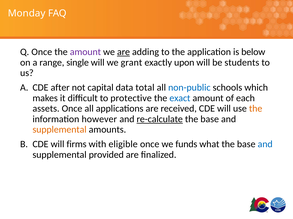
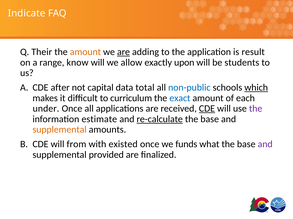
Monday: Monday -> Indicate (27, 13)
Q Once: Once -> Their (42, 52)
amount colour: purple -> orange (85, 52)
below: below -> result (253, 52)
single: single -> know (78, 63)
grant: grant -> allow (131, 63)
which underline: none -> present (256, 88)
protective: protective -> curriculum (131, 98)
assets: assets -> under (46, 109)
CDE underline: none -> present (207, 109)
the colour: orange -> purple (256, 109)
however: however -> estimate (99, 119)
firms: firms -> from (76, 145)
eligible: eligible -> existed (123, 145)
and colour: blue -> purple (265, 145)
